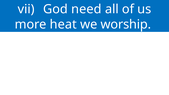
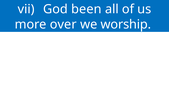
need: need -> been (86, 9)
heat: heat -> over (63, 24)
